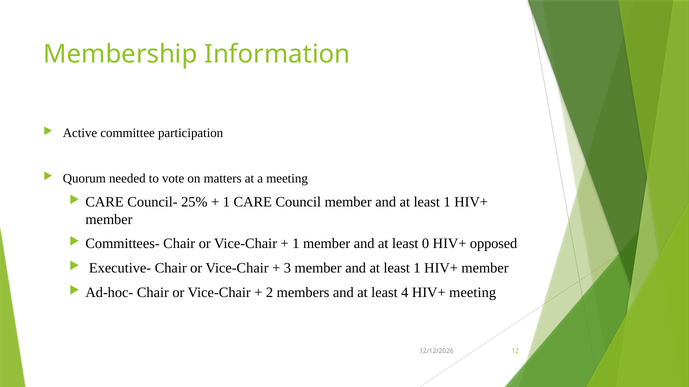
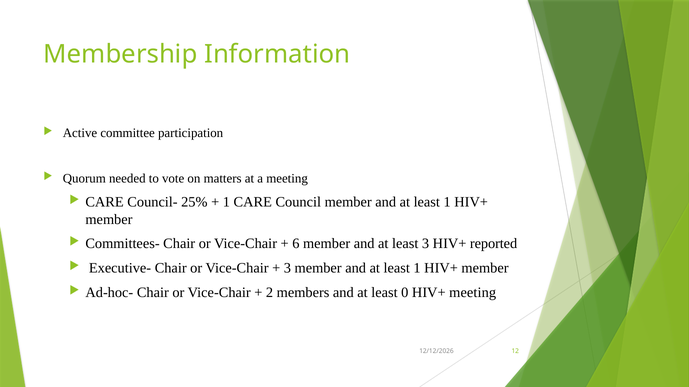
1: 1 -> 6 (296, 244)
least 0: 0 -> 3 (426, 244)
opposed: opposed -> reported (494, 244)
4: 4 -> 0 (405, 293)
